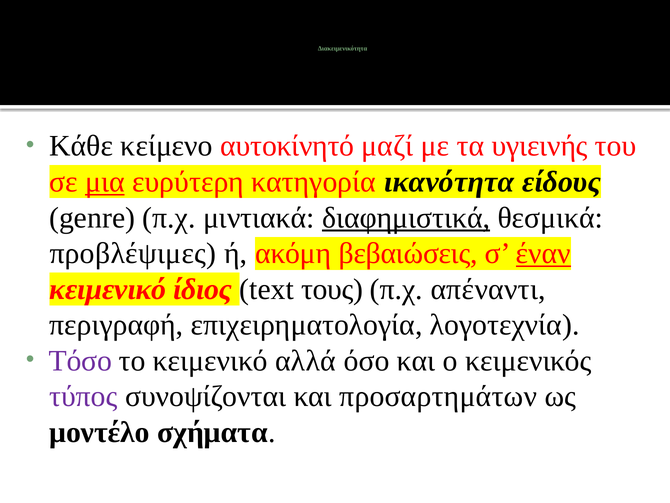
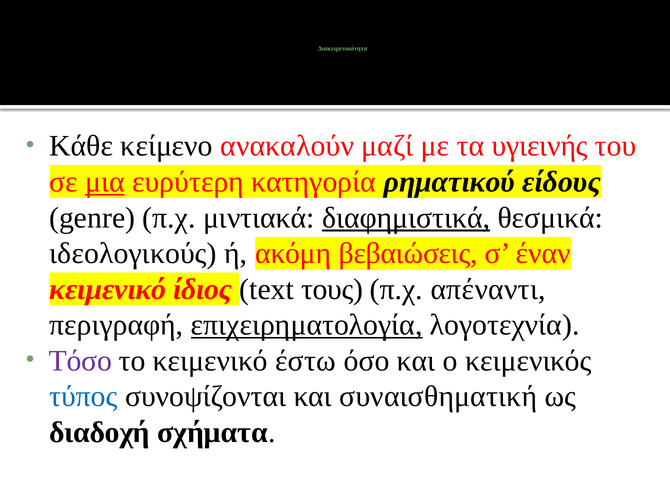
αυτοκίνητό: αυτοκίνητό -> ανακαλούν (287, 146)
ικανότητα: ικανότητα -> ρηματικού (449, 182)
προβλέψιμες: προβλέψιμες -> ιδεολογικούς (133, 253)
έναν underline: present -> none (543, 253)
επιχειρηματολογία underline: none -> present (307, 325)
αλλά: αλλά -> έστω (306, 360)
τύπος colour: purple -> blue (83, 396)
προσαρτημάτων: προσαρτημάτων -> συναισθηματική (438, 396)
μοντέλο: μοντέλο -> διαδοχή (100, 432)
